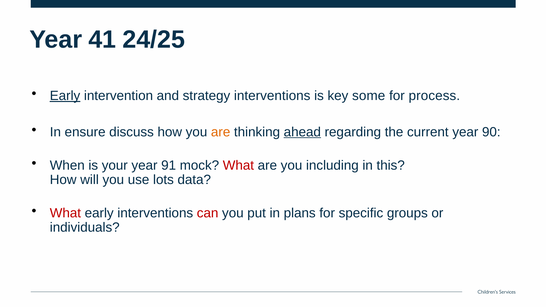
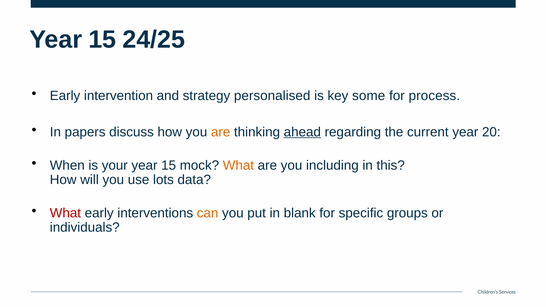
41: 41 -> 15 (102, 40)
Early underline: present -> none (65, 96)
strategy interventions: interventions -> personalised (272, 96)
ensure: ensure -> papers (85, 132)
90: 90 -> 20 (491, 132)
your year 91: 91 -> 15 (169, 165)
What colour: red -> orange (238, 165)
can colour: red -> orange (208, 213)
plans: plans -> blank (300, 213)
